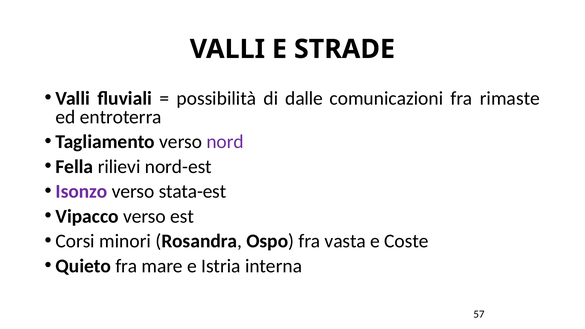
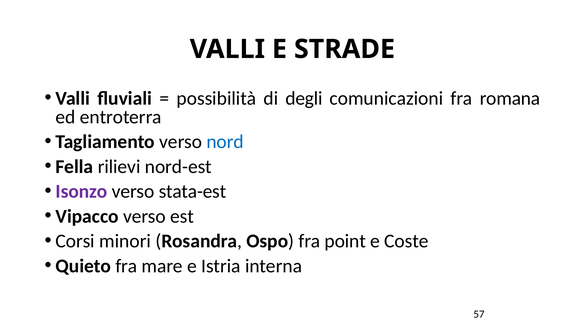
dalle: dalle -> degli (304, 98)
rimaste: rimaste -> romana (510, 98)
nord colour: purple -> blue (225, 142)
vasta: vasta -> point (345, 241)
